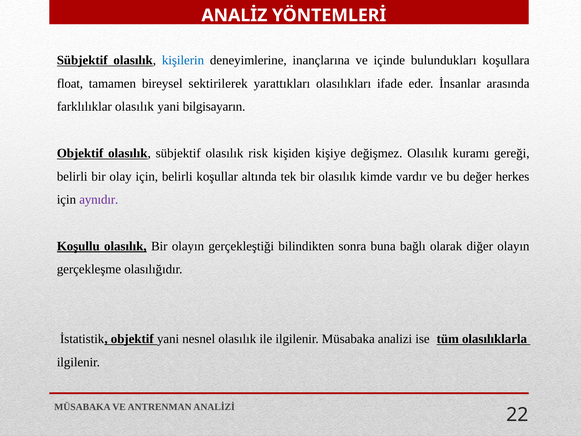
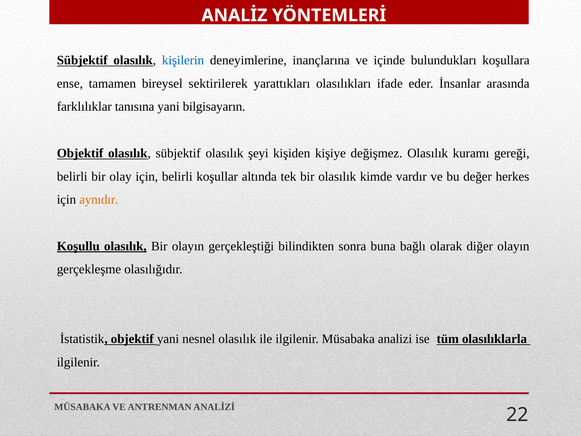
float: float -> ense (70, 83)
farklılıklar olasılık: olasılık -> tanısına (135, 107)
risk: risk -> şeyi (258, 153)
aynıdır colour: purple -> orange (99, 200)
